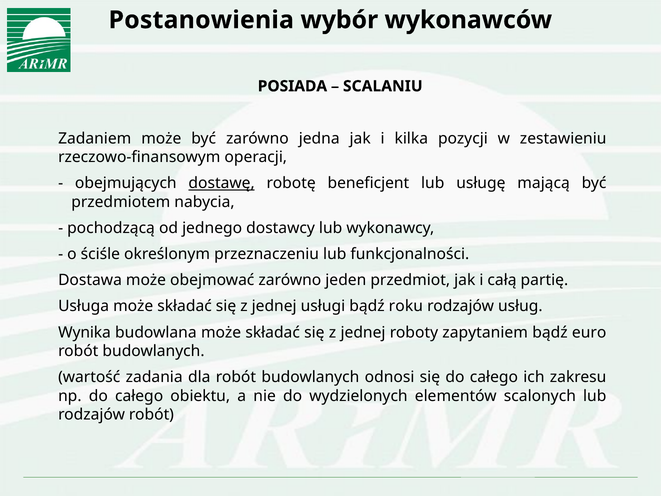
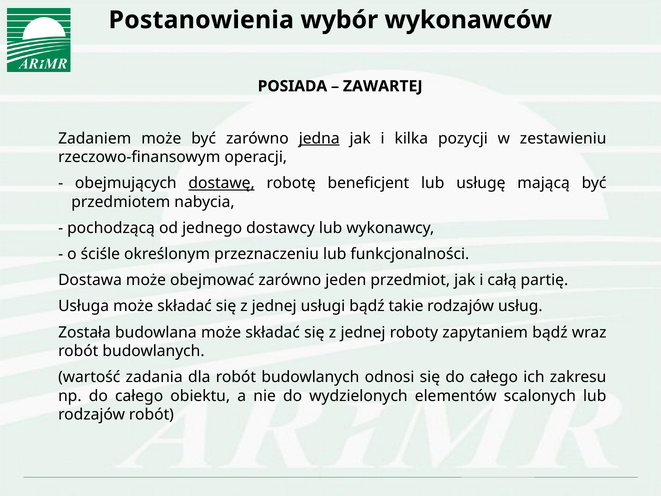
SCALANIU: SCALANIU -> ZAWARTEJ (383, 86)
jedna underline: none -> present (319, 138)
roku: roku -> takie (406, 306)
Wynika: Wynika -> Została (84, 332)
euro: euro -> wraz (589, 332)
